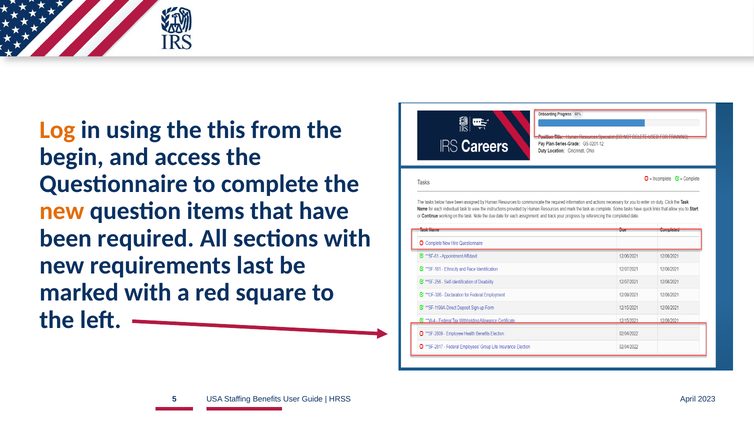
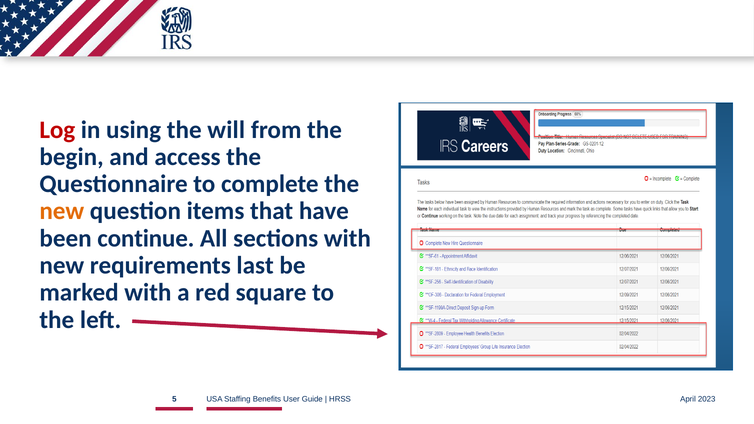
Log colour: orange -> red (57, 130)
this: this -> will (226, 130)
required: required -> continue (146, 238)
